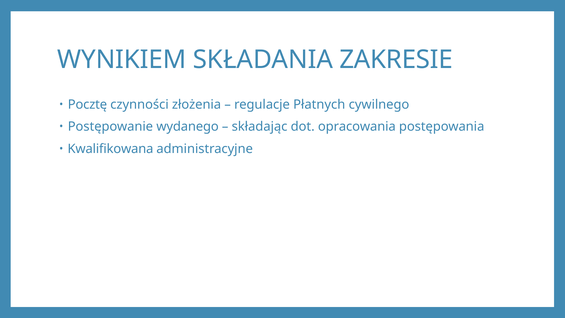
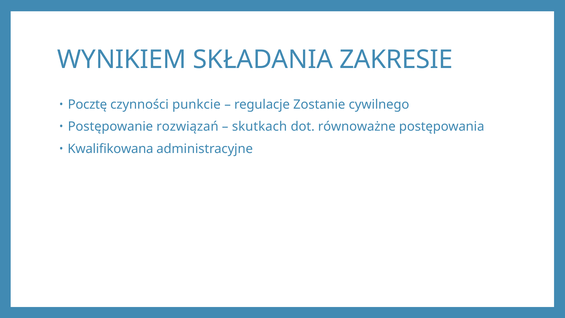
złożenia: złożenia -> punkcie (196, 104)
Płatnych: Płatnych -> Zostanie (319, 104)
wydanego: wydanego -> rozwiązań (187, 127)
składając: składając -> skutkach (259, 127)
opracowania: opracowania -> równoważne (357, 127)
